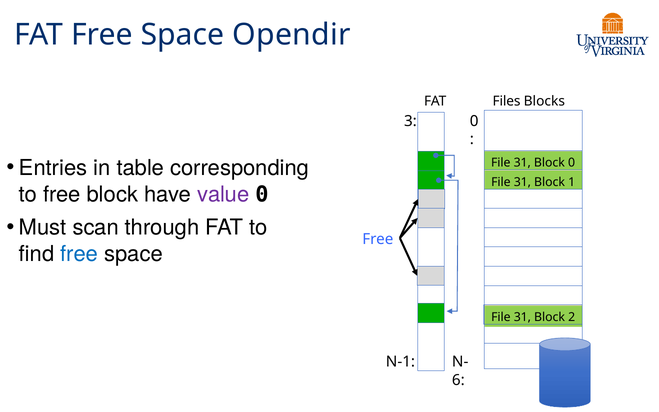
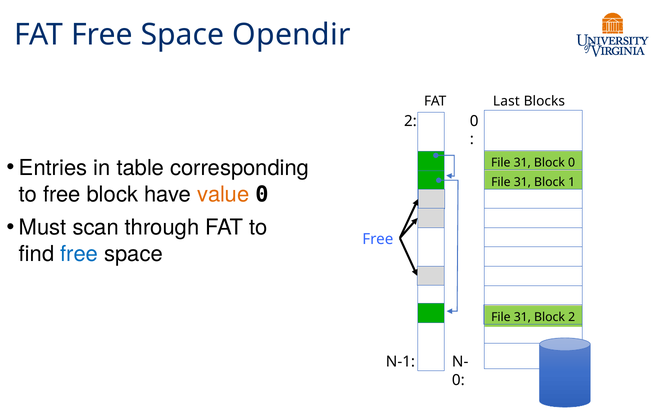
Files: Files -> Last (506, 101)
3: 3 -> 2 (410, 121)
value colour: purple -> orange (223, 194)
6: 6 -> 0 (458, 380)
